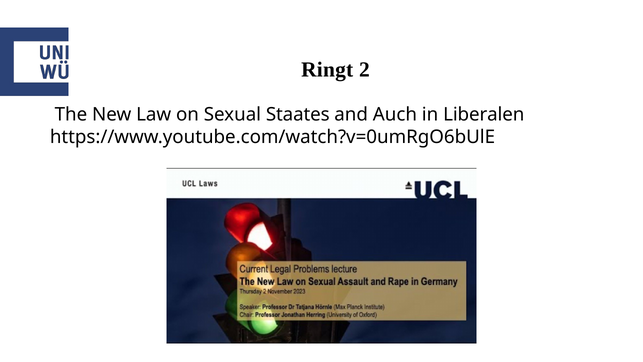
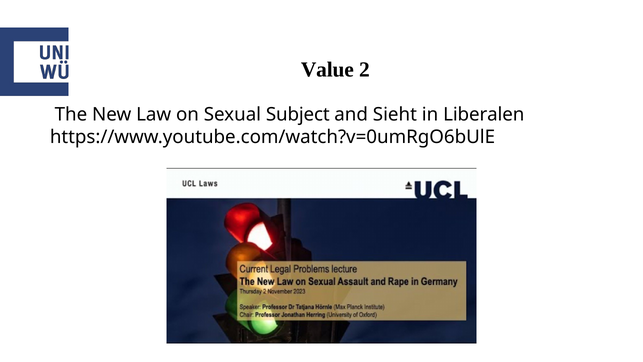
Ringt: Ringt -> Value (327, 69)
Staates: Staates -> Subject (298, 114)
Auch: Auch -> Sieht (395, 114)
